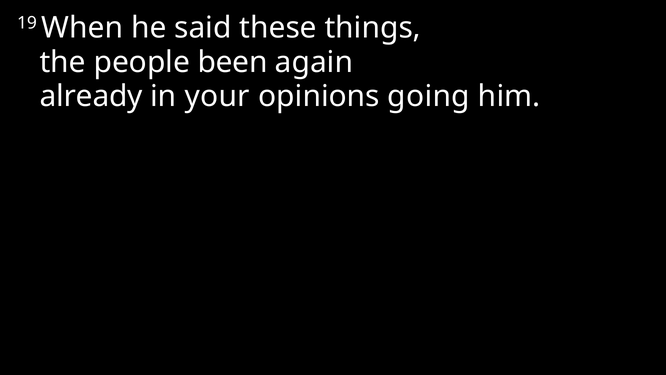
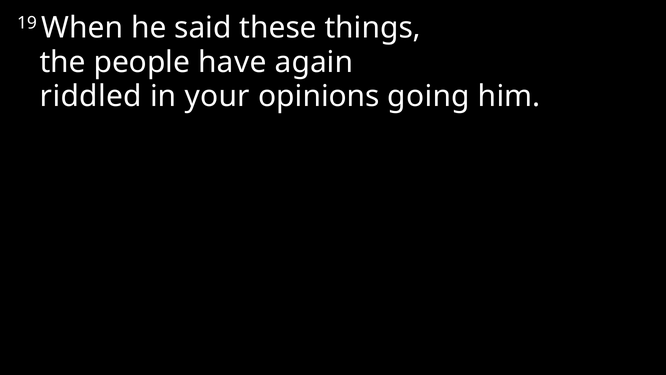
been: been -> have (232, 62)
already: already -> riddled (91, 96)
